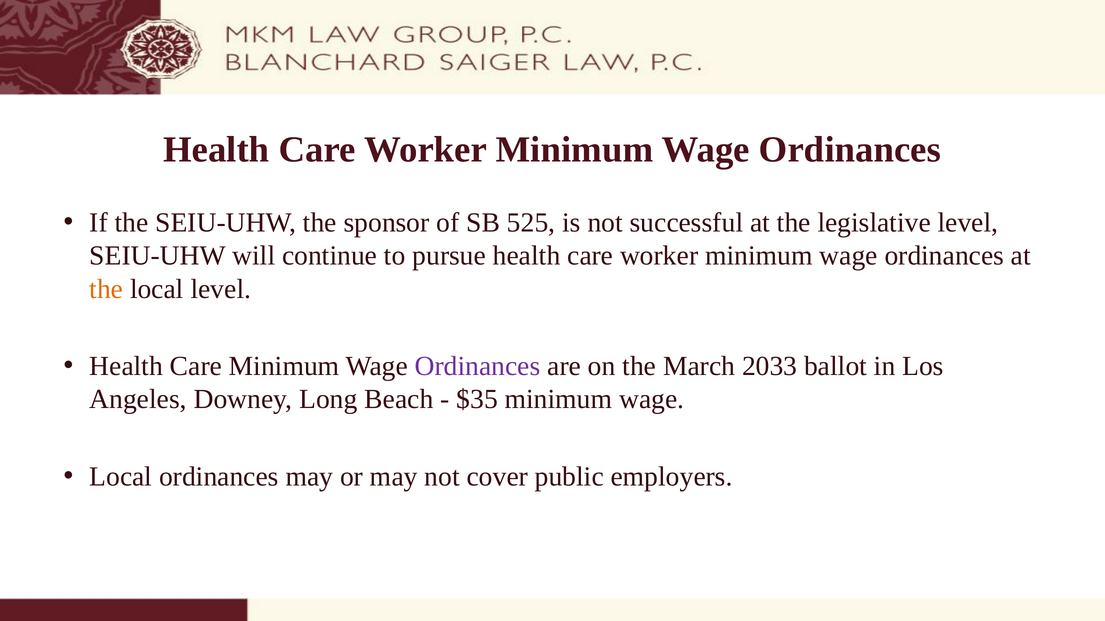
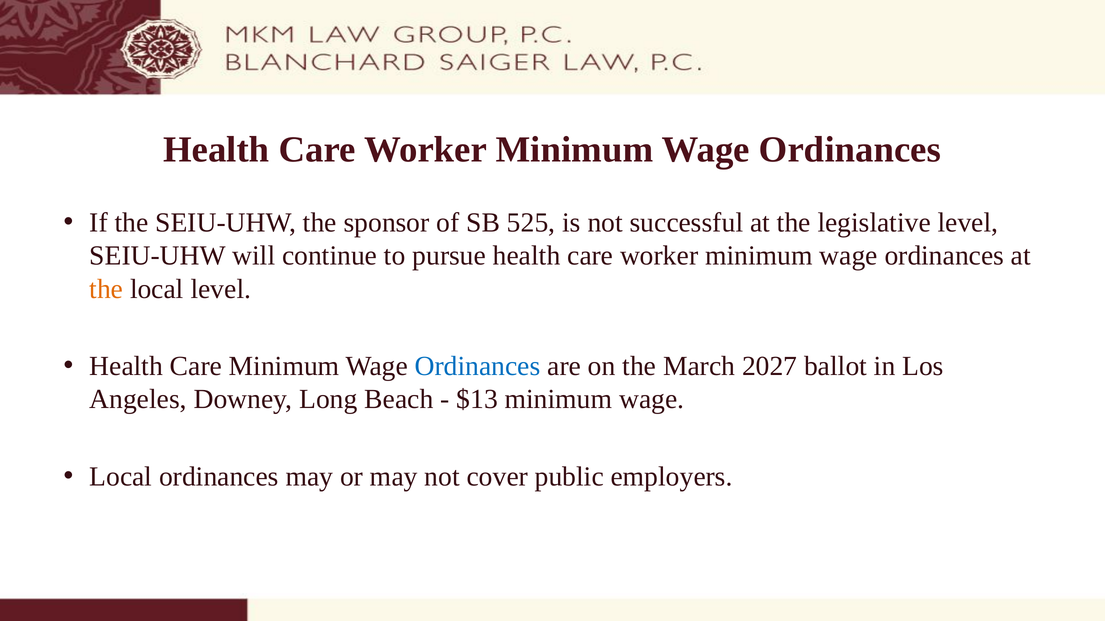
Ordinances colour: purple -> blue (478, 367)
2033: 2033 -> 2027 (770, 367)
$35: $35 -> $13 (477, 400)
